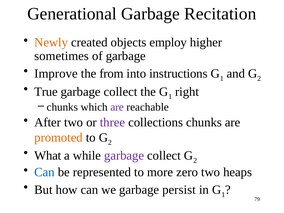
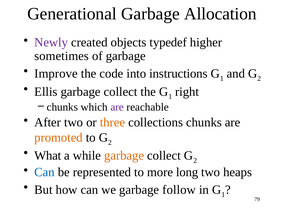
Recitation: Recitation -> Allocation (220, 14)
Newly colour: orange -> purple (51, 42)
employ: employ -> typedef (168, 42)
from: from -> code (111, 74)
True: True -> Ellis (46, 92)
three colour: purple -> orange (112, 122)
garbage colour: purple -> orange (124, 156)
zero: zero -> long (187, 172)
persist: persist -> follow (179, 190)
